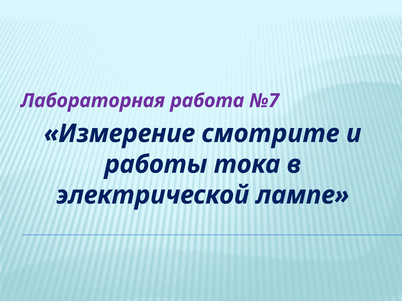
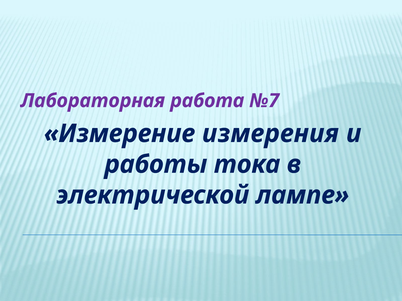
смотрите: смотрите -> измерения (270, 134)
